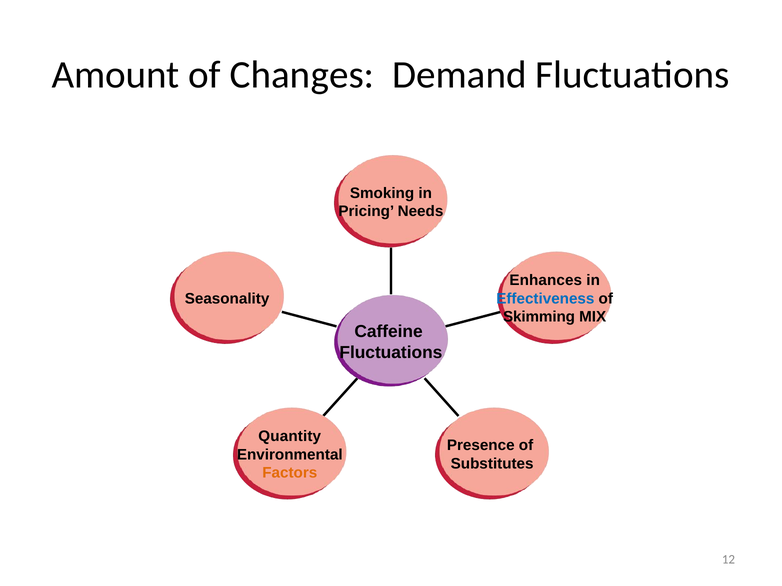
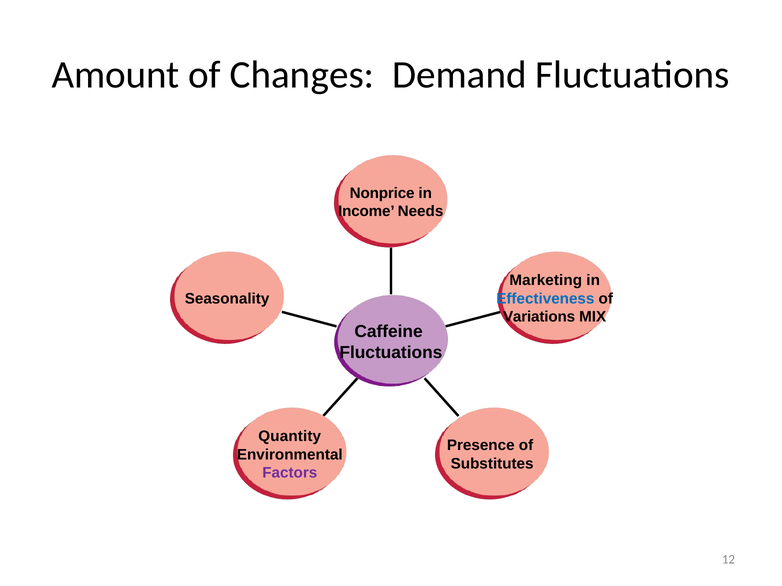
Smoking: Smoking -> Nonprice (382, 193)
Pricing: Pricing -> Income (366, 212)
Enhances: Enhances -> Marketing (546, 281)
Skimming: Skimming -> Variations (539, 317)
Factors colour: orange -> purple (290, 473)
